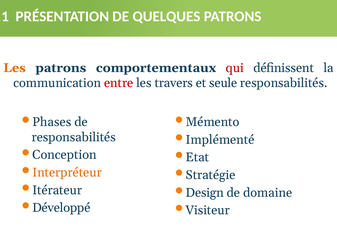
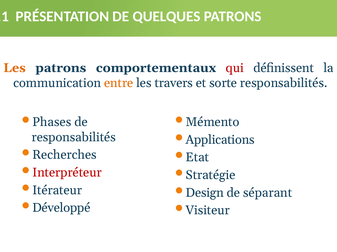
entre colour: red -> orange (119, 83)
seule: seule -> sorte (223, 83)
Implémenté: Implémenté -> Applications (220, 140)
Conception: Conception -> Recherches (65, 155)
Interpréteur colour: orange -> red (67, 173)
domaine: domaine -> séparant (268, 193)
